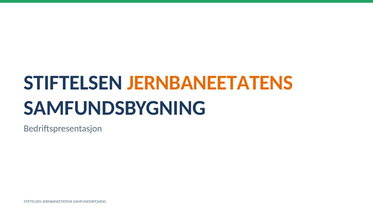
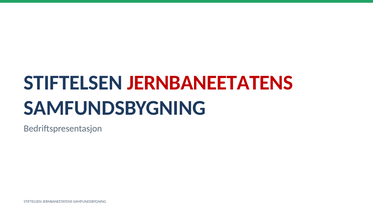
JERNBANEETATENS colour: orange -> red (210, 83)
